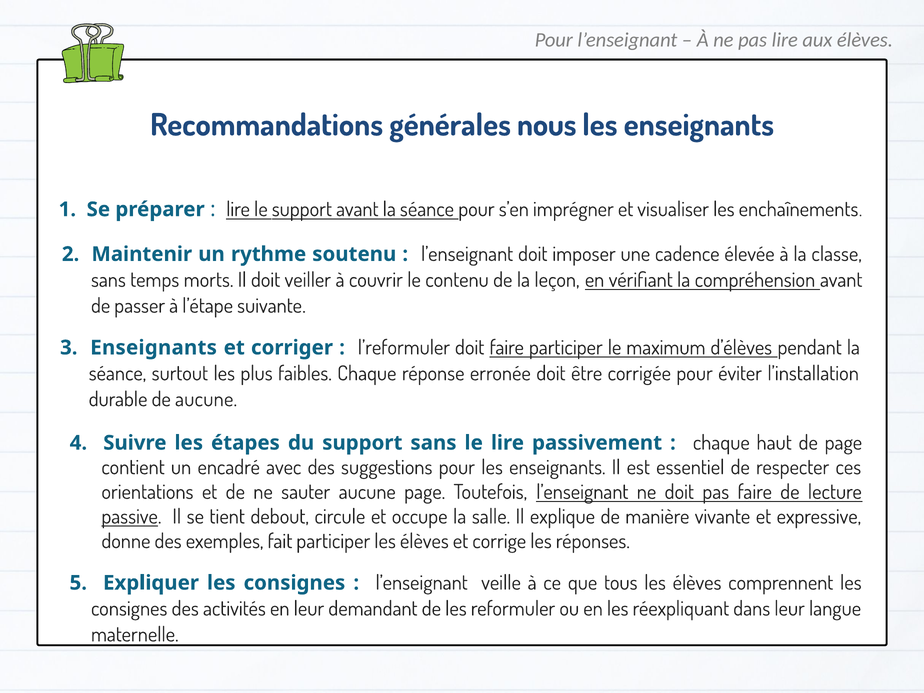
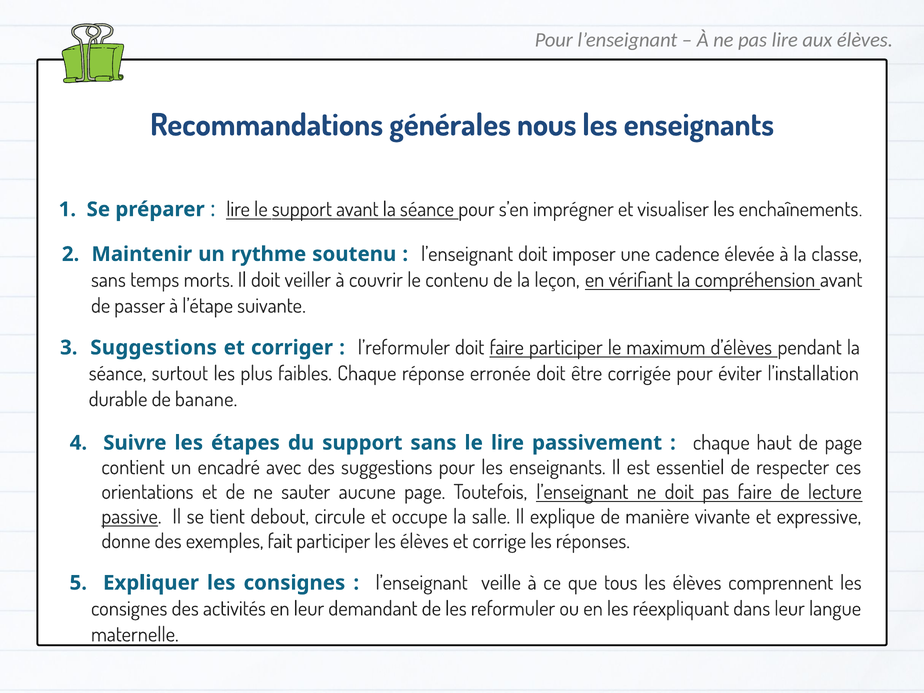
3 Enseignants: Enseignants -> Suggestions (154, 348)
de aucune: aucune -> banane (206, 399)
